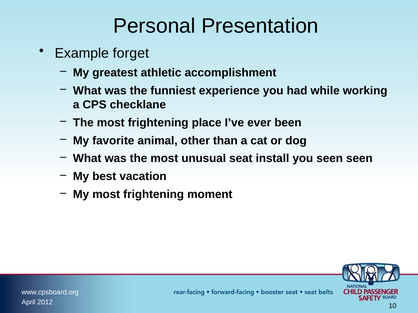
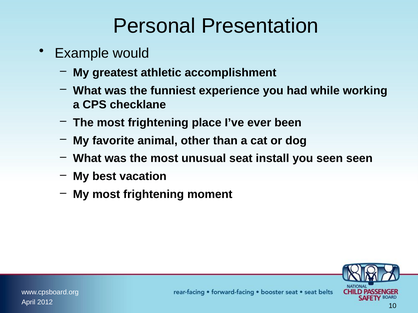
forget: forget -> would (131, 53)
